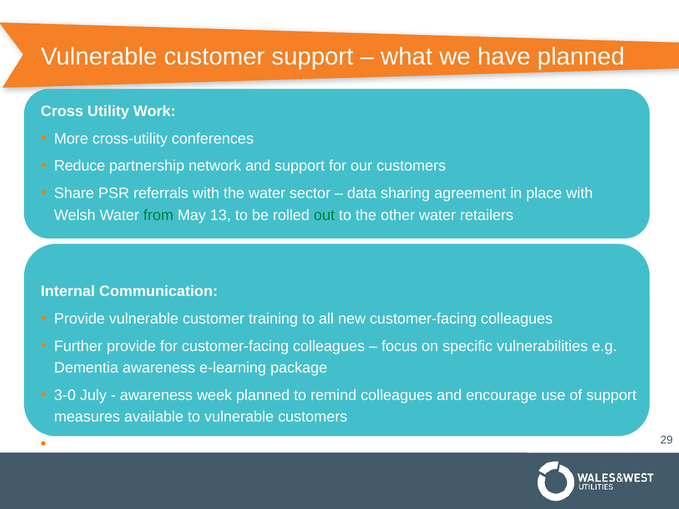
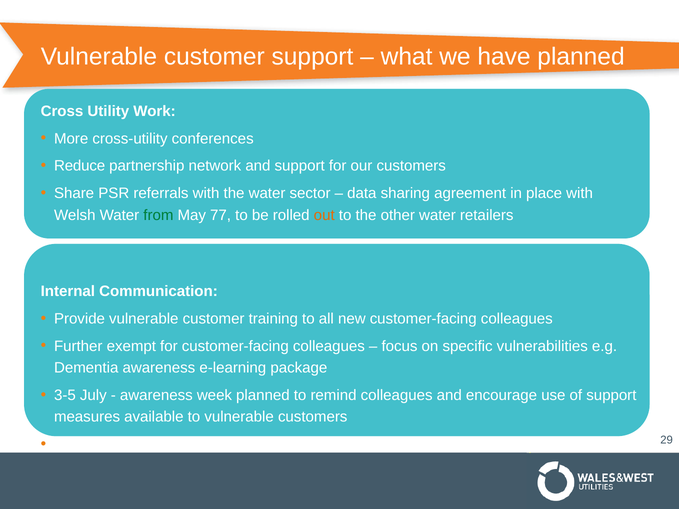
13: 13 -> 77 (221, 215)
out colour: green -> orange (324, 215)
Further provide: provide -> exempt (131, 346)
3-0: 3-0 -> 3-5 (65, 395)
